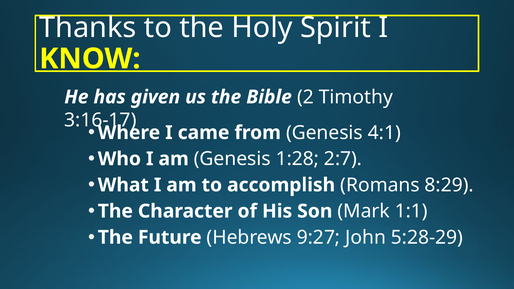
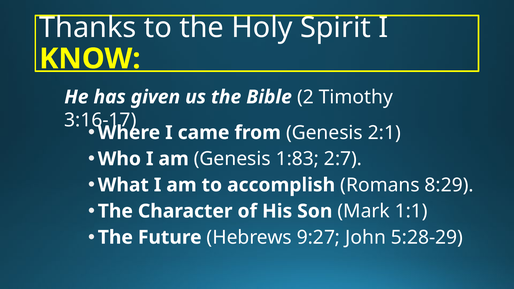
4:1: 4:1 -> 2:1 (384, 133)
1:28: 1:28 -> 1:83 (297, 159)
